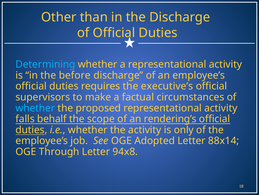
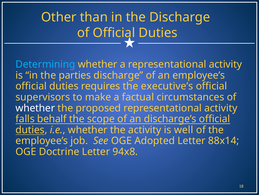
before: before -> parties (75, 75)
whether colour: light blue -> white (35, 108)
rendering’s: rendering’s -> discharge’s (170, 119)
only: only -> well (184, 129)
Through: Through -> Doctrine (59, 151)
